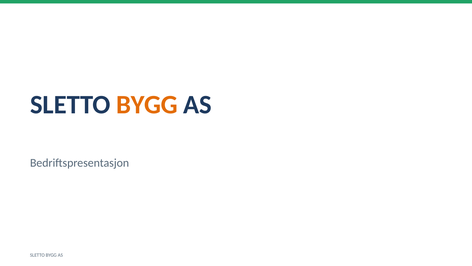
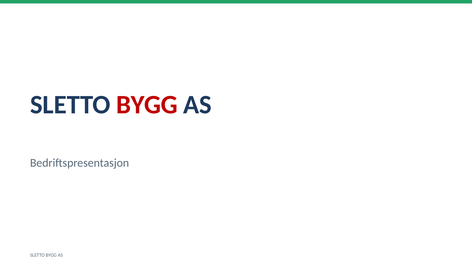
BYGG colour: orange -> red (147, 105)
